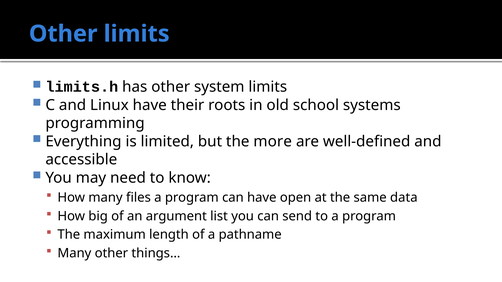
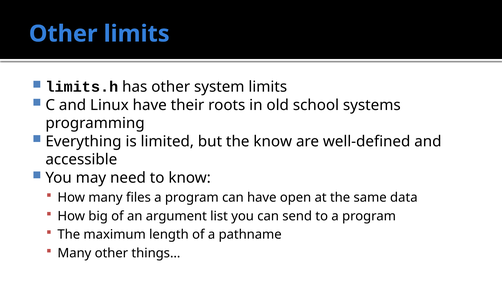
the more: more -> know (273, 142)
